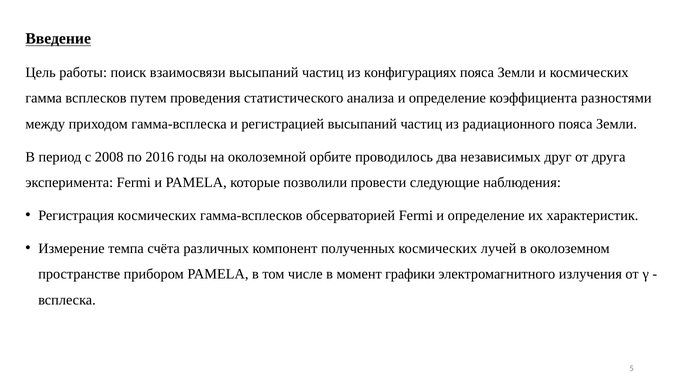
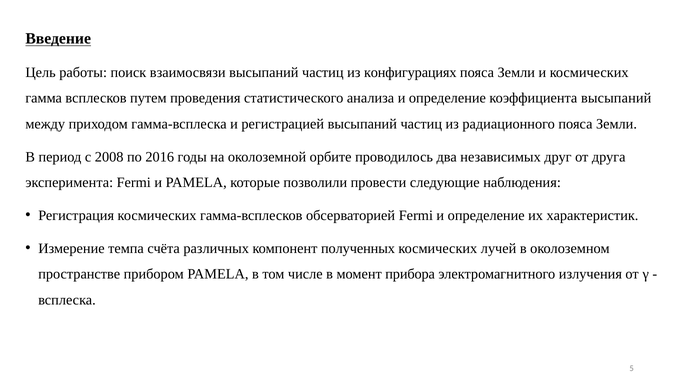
коэффициента разностями: разностями -> высыпаний (616, 98)
графики: графики -> прибора (410, 274)
